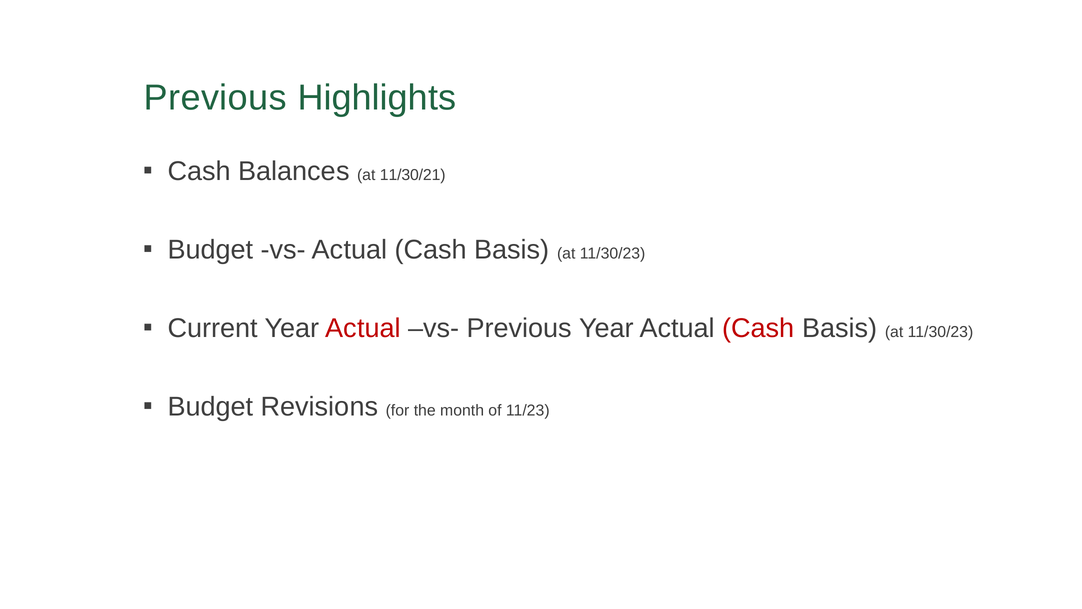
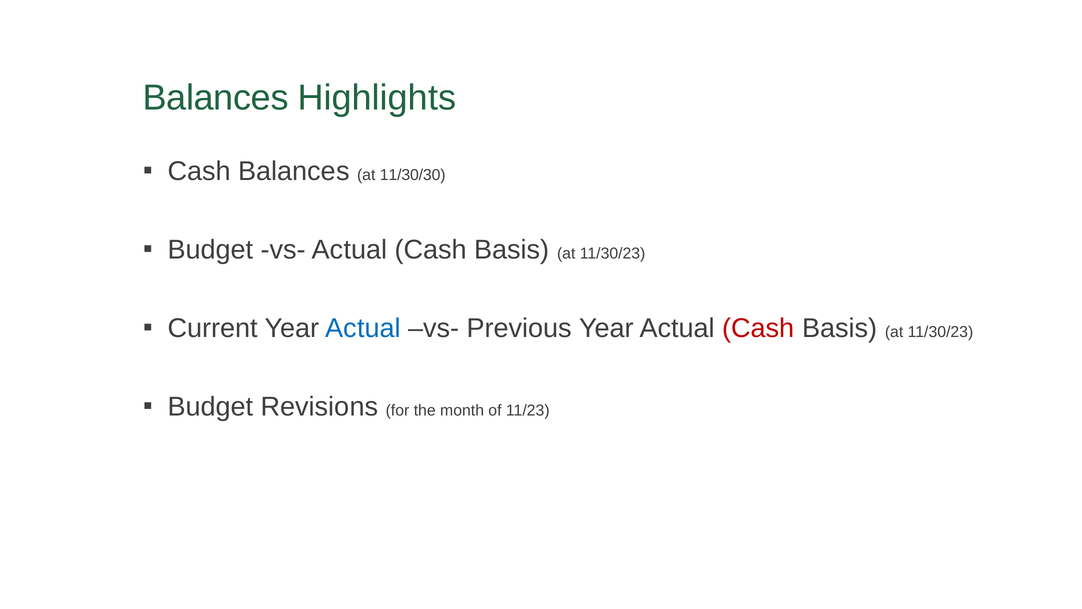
Previous: Previous -> Balances (216, 98)
11/30/21: 11/30/21 -> 11/30/30 (413, 175)
Actual colour: red -> blue (363, 328)
